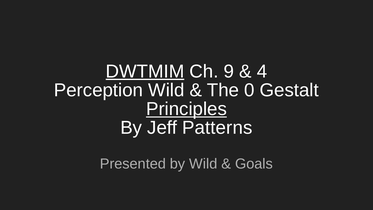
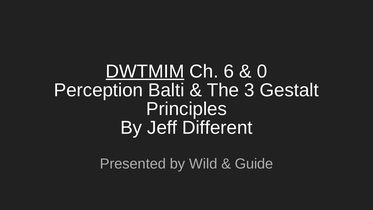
9: 9 -> 6 (229, 71)
4: 4 -> 0 (262, 71)
Perception Wild: Wild -> Balti (166, 90)
0: 0 -> 3 (249, 90)
Principles underline: present -> none (186, 109)
Patterns: Patterns -> Different (217, 128)
Goals: Goals -> Guide (254, 164)
